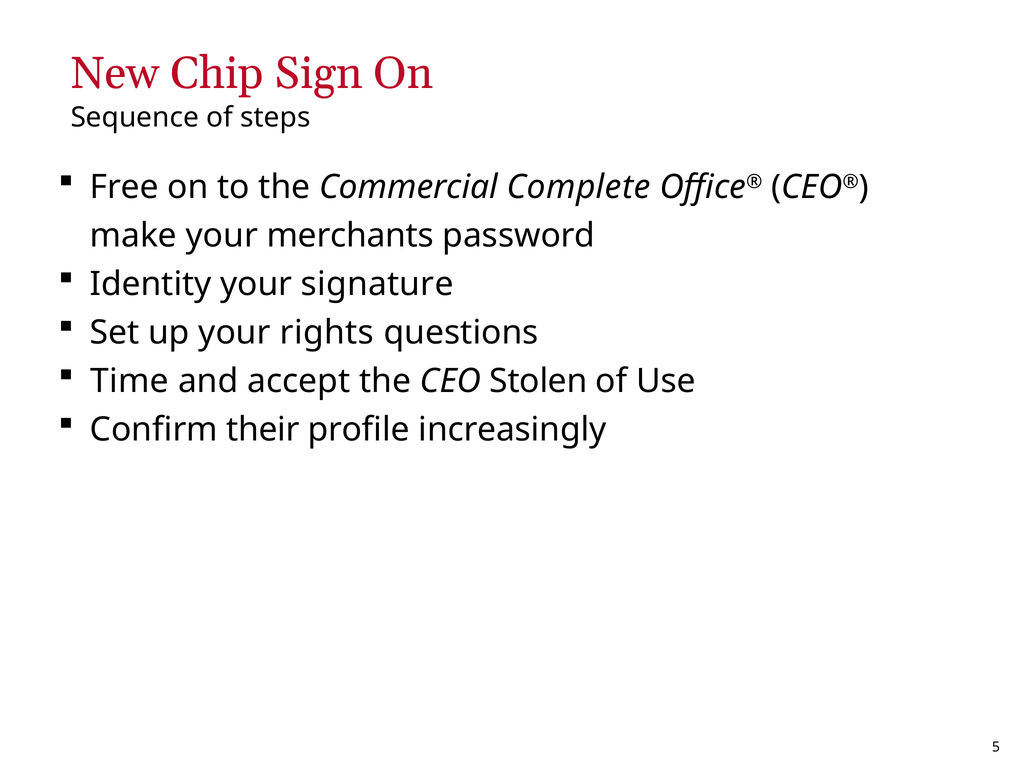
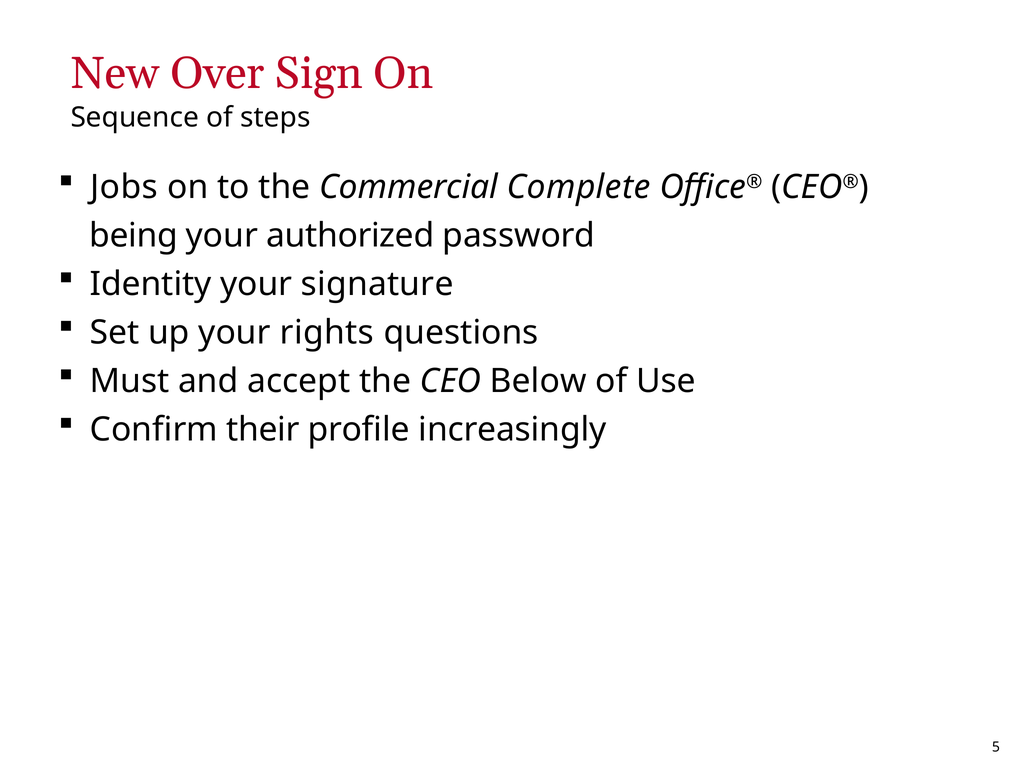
Chip: Chip -> Over (218, 73)
Free: Free -> Jobs (124, 187)
make: make -> being (134, 236)
merchants: merchants -> authorized (350, 236)
Time: Time -> Must (130, 381)
Stolen: Stolen -> Below (538, 381)
